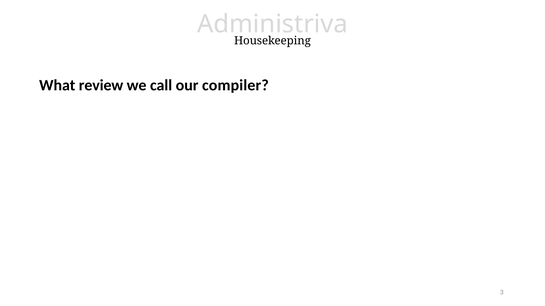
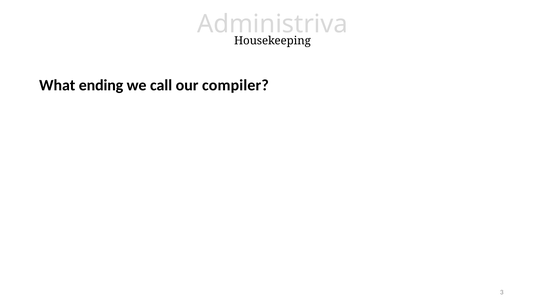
review: review -> ending (101, 86)
